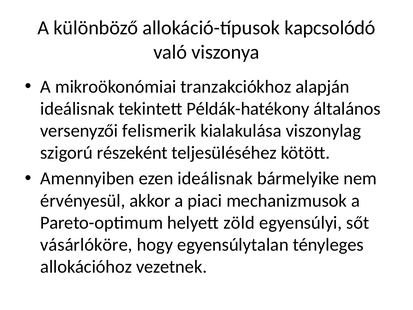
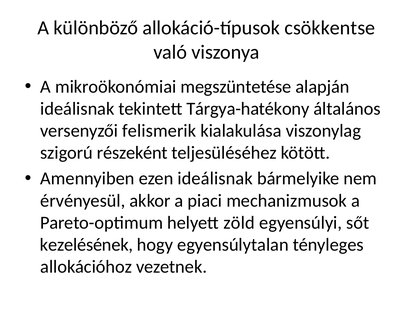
kapcsolódó: kapcsolódó -> csökkentse (330, 28)
tranzakciókhoz: tranzakciókhoz -> megszüntetése (236, 87)
Példák-hatékony: Példák-hatékony -> Tárgya-hatékony (248, 109)
vásárlóköre: vásárlóköre -> kezelésének (87, 245)
